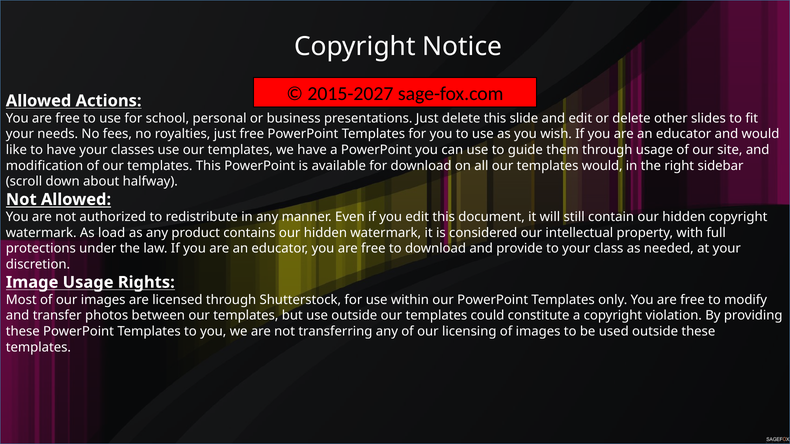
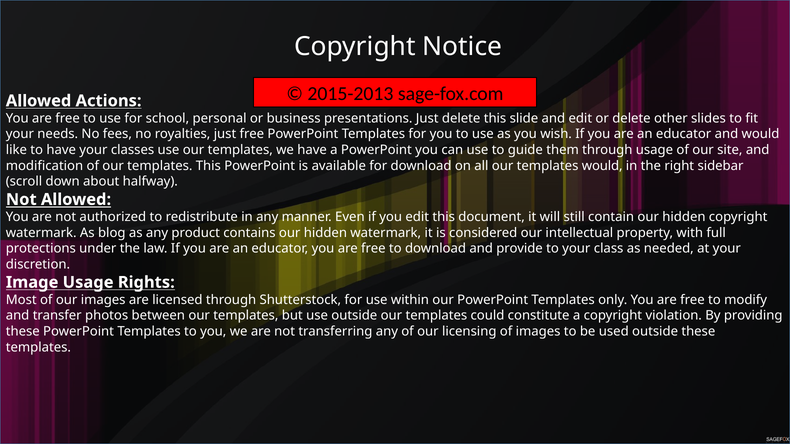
2015-2027: 2015-2027 -> 2015-2013 (350, 94)
load: load -> blog (112, 233)
